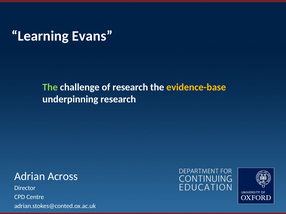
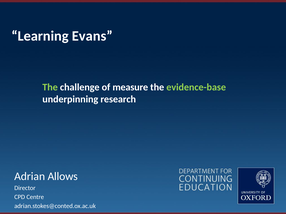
of research: research -> measure (130, 87)
evidence-base colour: yellow -> light green (196, 87)
Across: Across -> Allows (63, 176)
